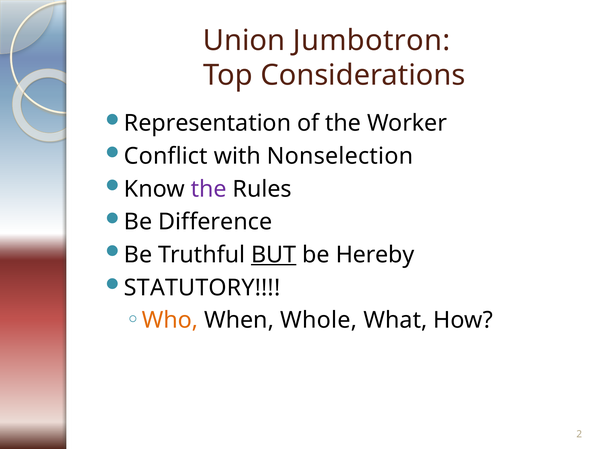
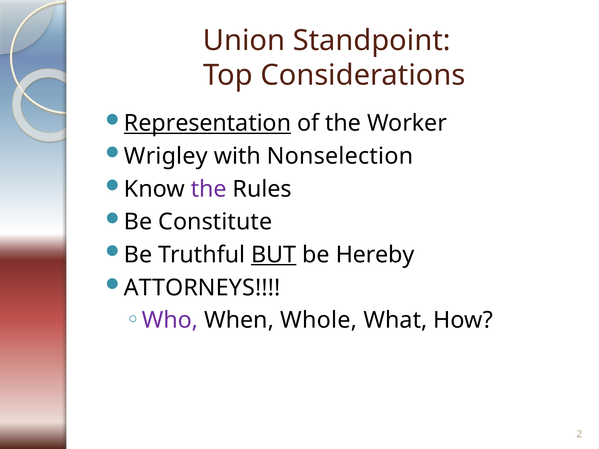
Jumbotron: Jumbotron -> Standpoint (372, 40)
Representation underline: none -> present (208, 123)
Conflict: Conflict -> Wrigley (166, 156)
Difference: Difference -> Constitute (215, 222)
STATUTORY: STATUTORY -> ATTORNEYS (202, 288)
Who colour: orange -> purple (170, 320)
